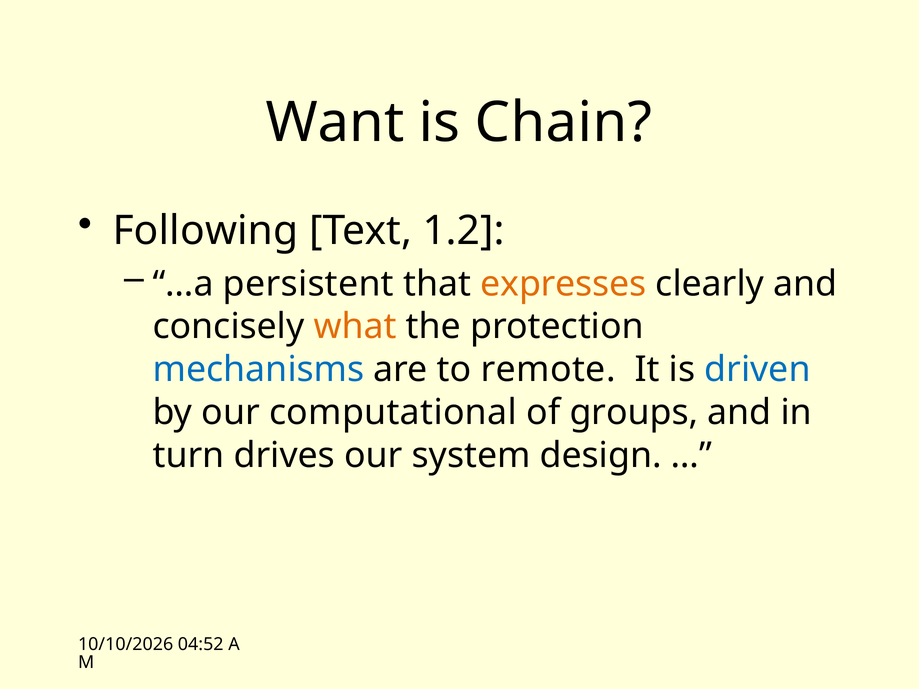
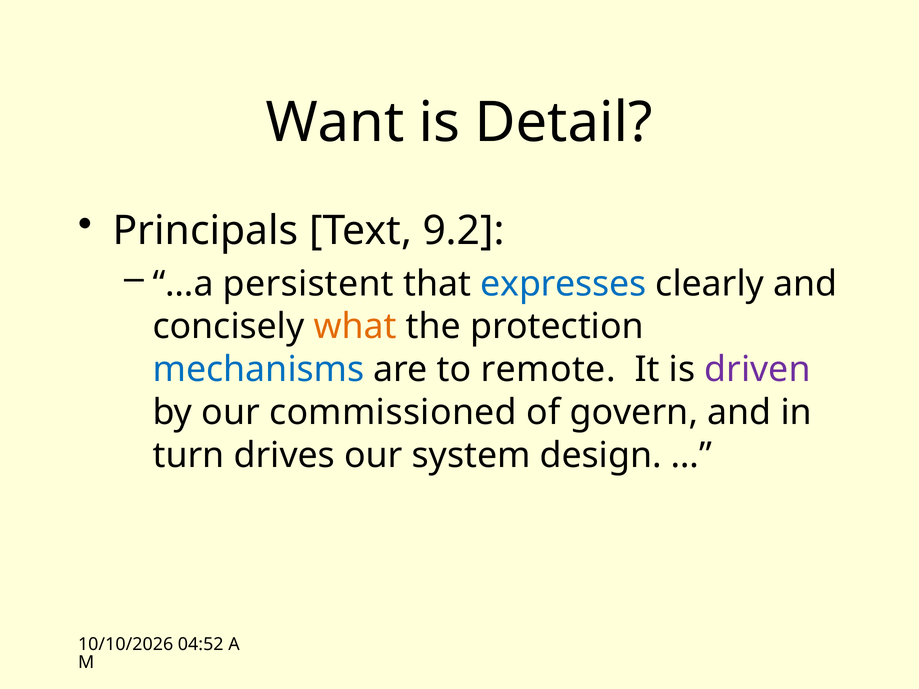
Chain: Chain -> Detail (564, 123)
Following: Following -> Principals (206, 231)
1.2: 1.2 -> 9.2 (464, 231)
expresses colour: orange -> blue (563, 284)
driven colour: blue -> purple (758, 370)
computational: computational -> commissioned (393, 413)
groups: groups -> govern (634, 413)
